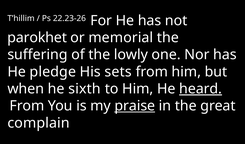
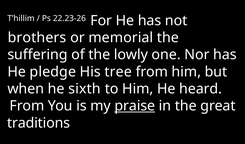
parokhet: parokhet -> brothers (37, 38)
sets: sets -> tree (118, 72)
heard underline: present -> none (201, 89)
complain: complain -> traditions (39, 123)
